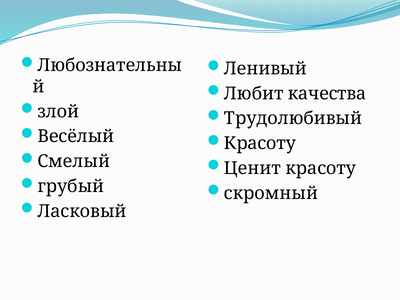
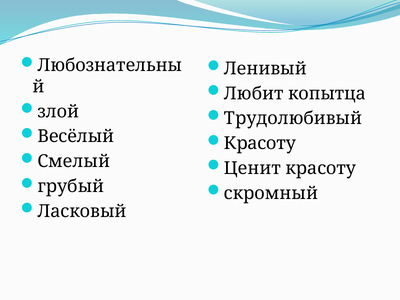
качества: качества -> копытца (327, 94)
